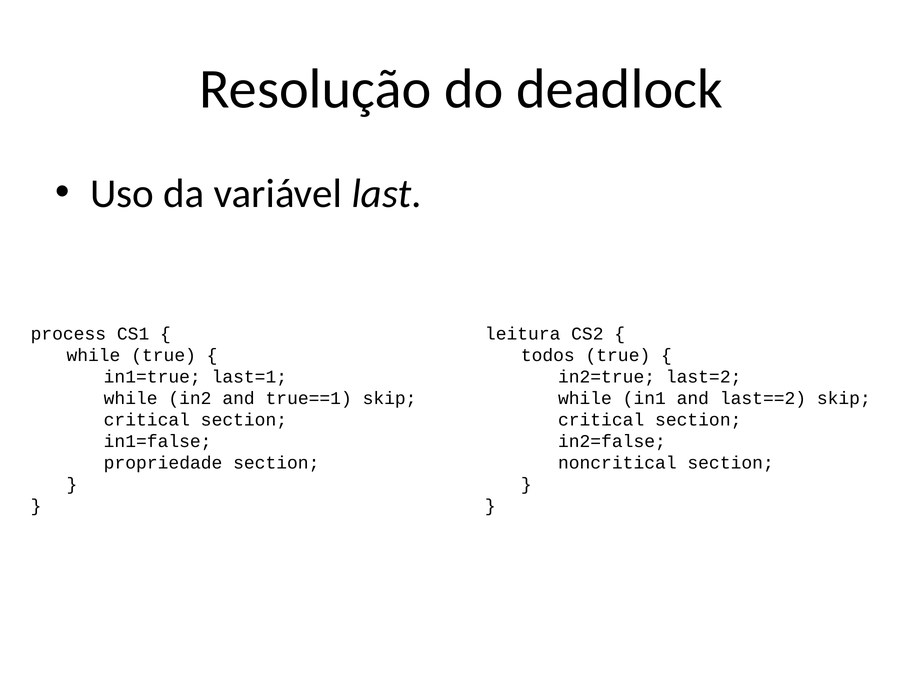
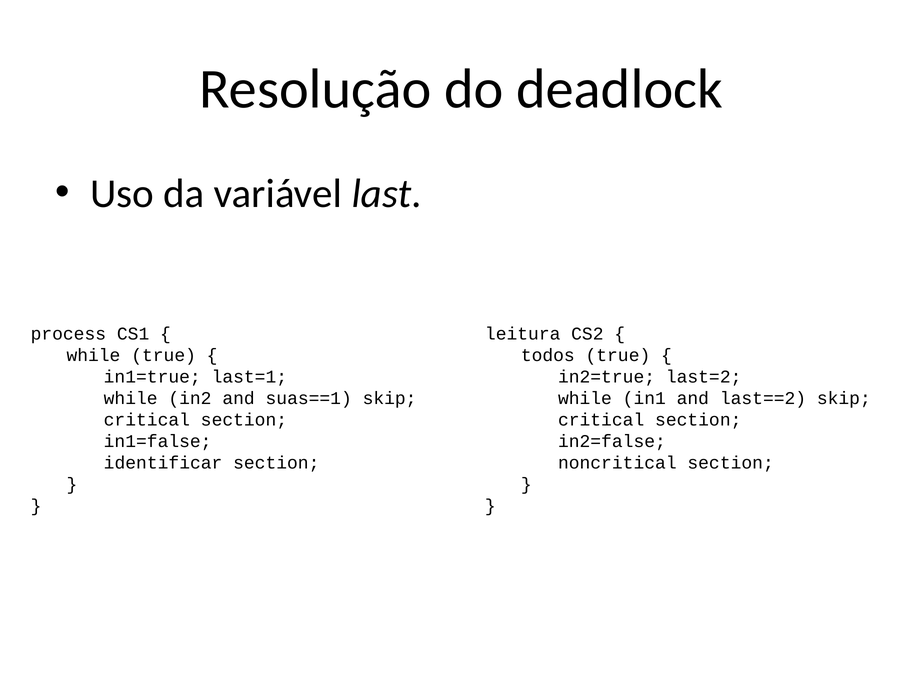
true==1: true==1 -> suas==1 (309, 398)
propriedade: propriedade -> identificar (163, 463)
